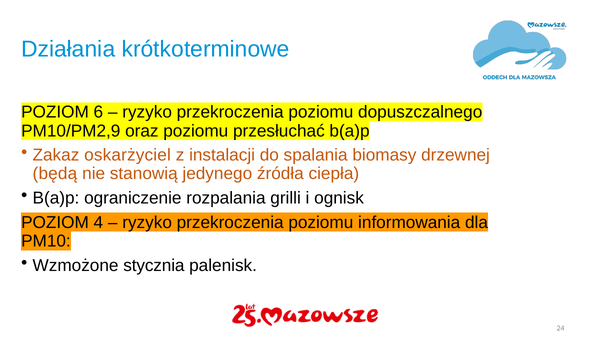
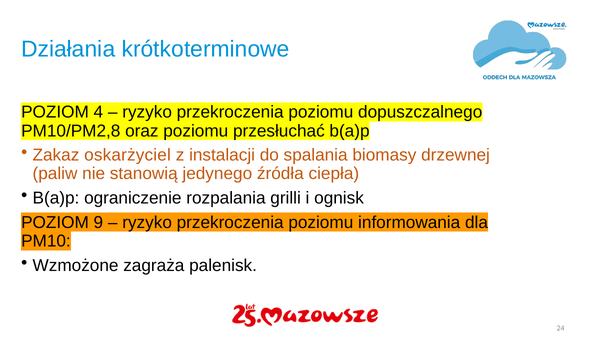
6: 6 -> 4 (98, 112)
PM10/PM2,9: PM10/PM2,9 -> PM10/PM2,8 (71, 131)
będą: będą -> paliw (55, 174)
4: 4 -> 9 (98, 222)
stycznia: stycznia -> zagraża (154, 265)
